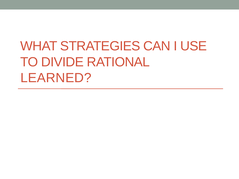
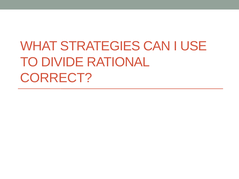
LEARNED: LEARNED -> CORRECT (56, 78)
